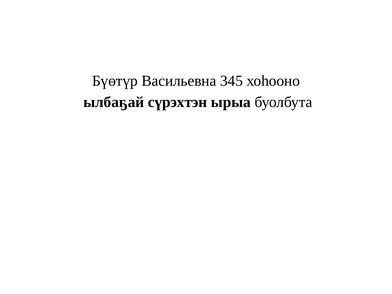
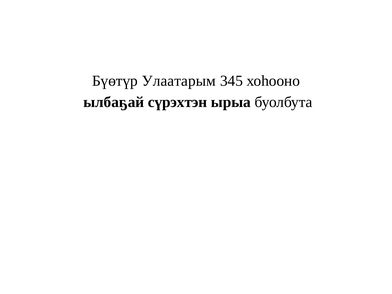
Васильевна: Васильевна -> Улаатарым (179, 81)
